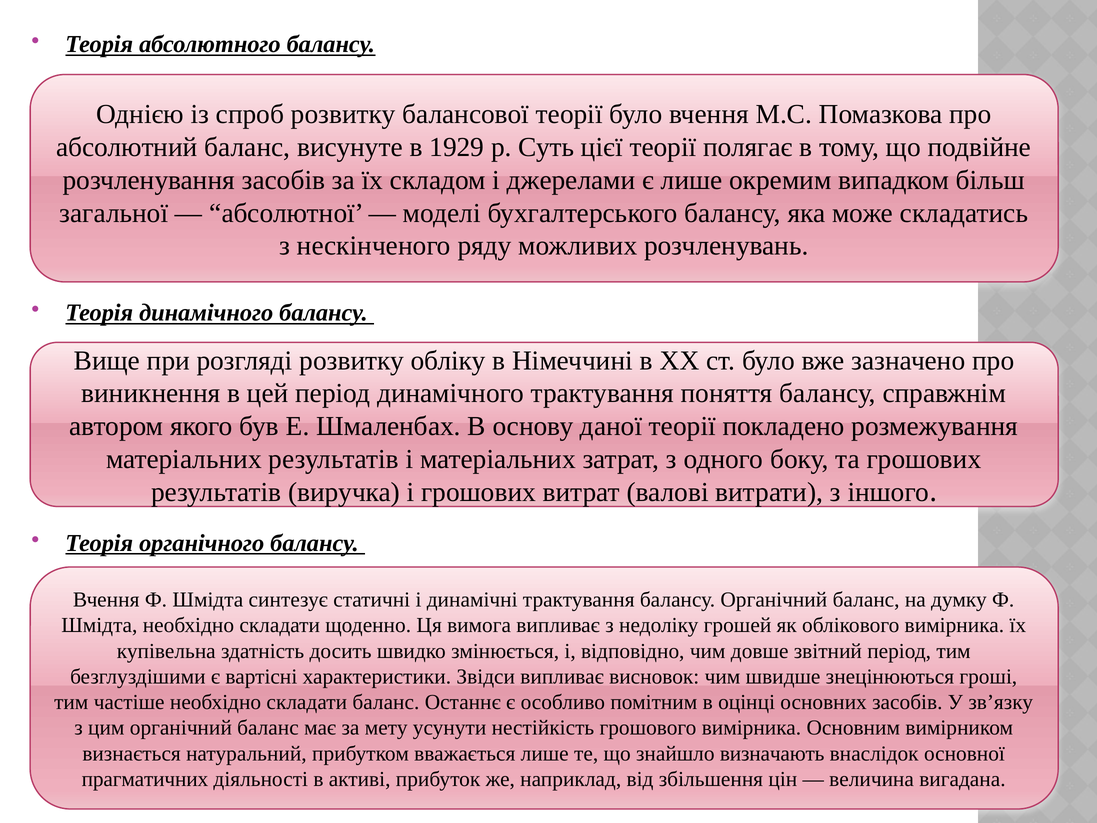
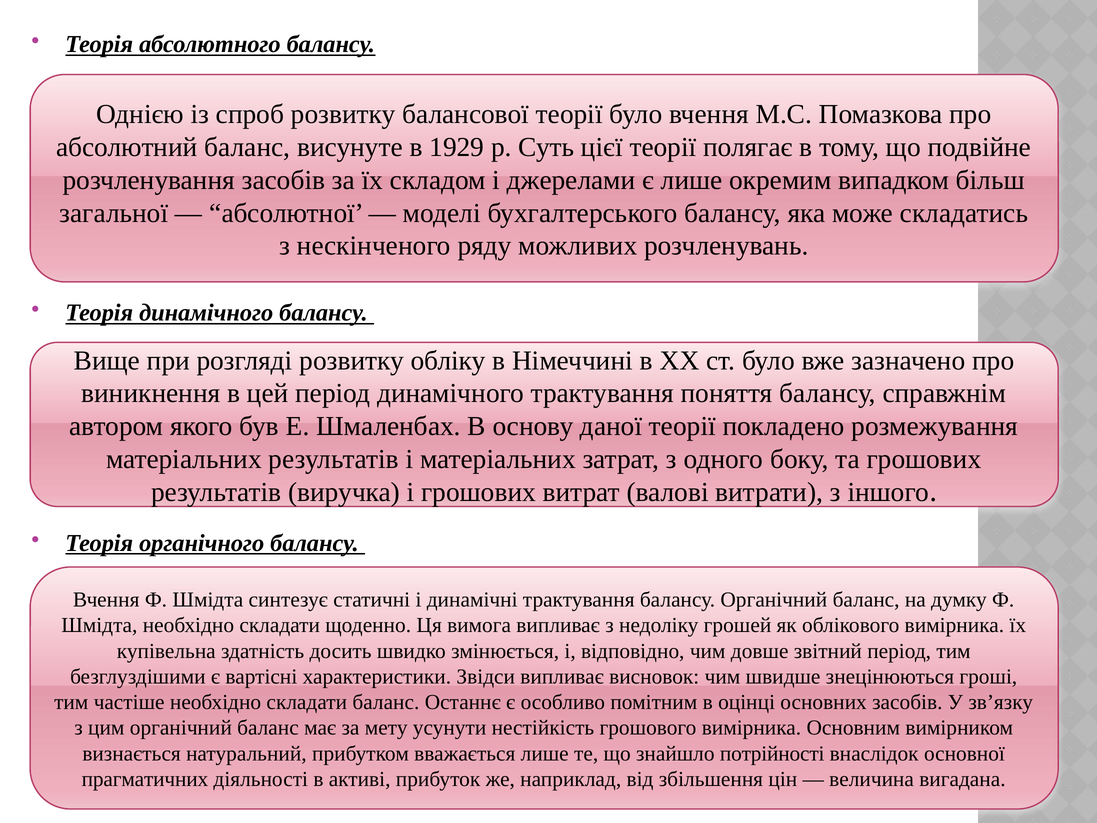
визначають: визначають -> потрійності (772, 753)
